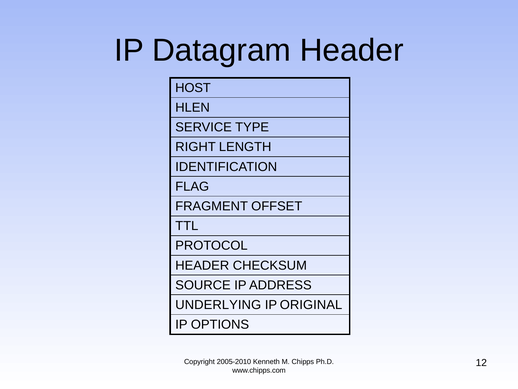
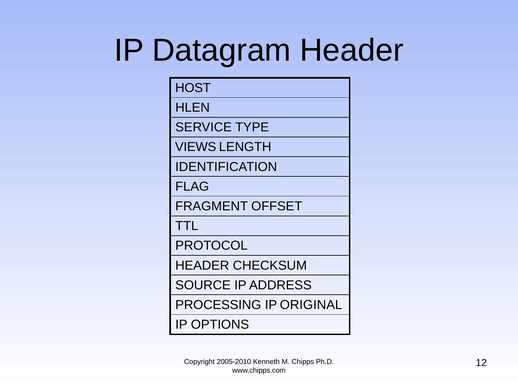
RIGHT: RIGHT -> VIEWS (196, 147)
UNDERLYING: UNDERLYING -> PROCESSING (218, 304)
